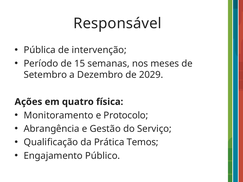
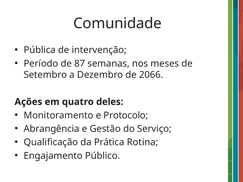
Responsável: Responsável -> Comunidade (118, 24)
15: 15 -> 87 (80, 64)
2029: 2029 -> 2066 (151, 75)
física: física -> deles (110, 102)
Temos: Temos -> Rotina (143, 142)
